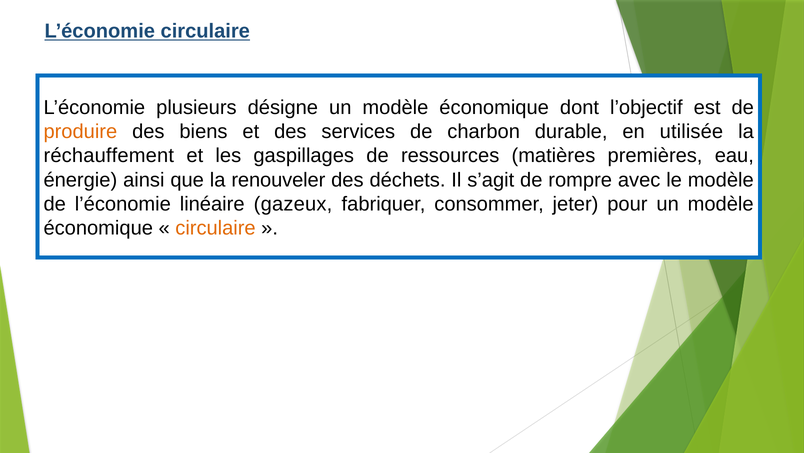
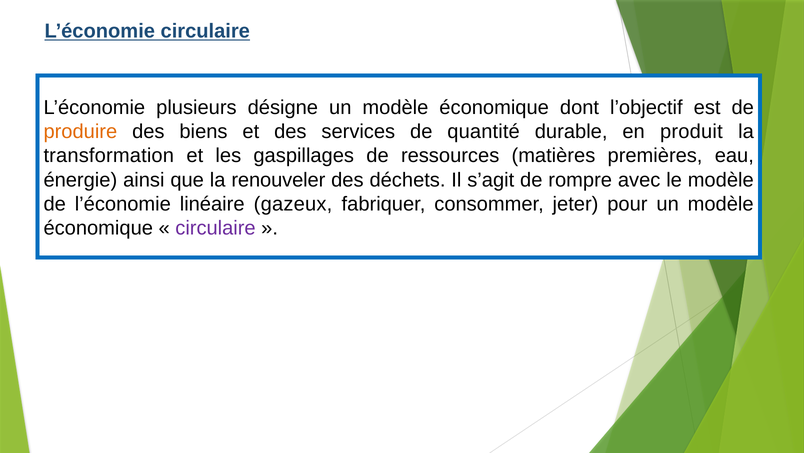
charbon: charbon -> quantité (484, 131)
utilisée: utilisée -> produit (691, 131)
réchauffement: réchauffement -> transformation (109, 156)
circulaire colour: orange -> purple (215, 228)
